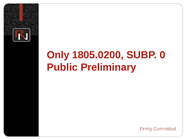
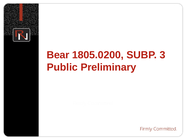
Only: Only -> Bear (58, 55)
0: 0 -> 3 (162, 55)
